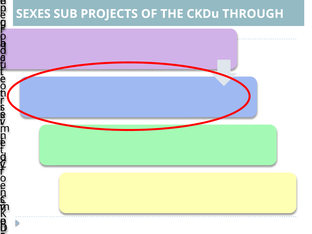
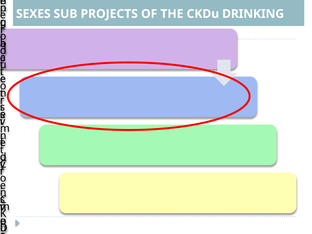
THROUGH: THROUGH -> DRINKING (253, 14)
